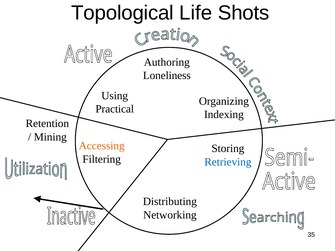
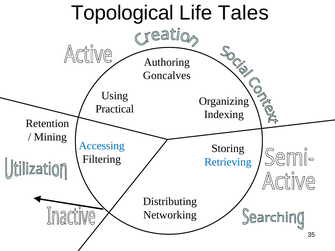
Shots: Shots -> Tales (243, 13)
Loneliness: Loneliness -> Goncalves (167, 76)
Accessing colour: orange -> blue (102, 146)
